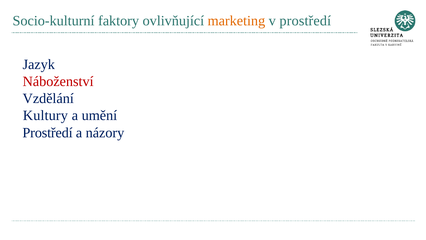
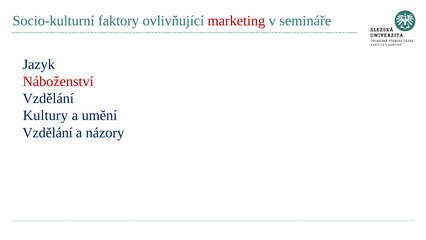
marketing colour: orange -> red (236, 21)
v prostředí: prostředí -> semináře (305, 21)
Prostředí: Prostředí -> Vzdělání (48, 132)
